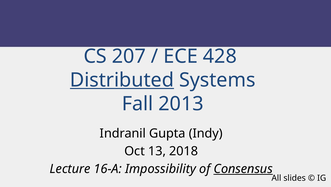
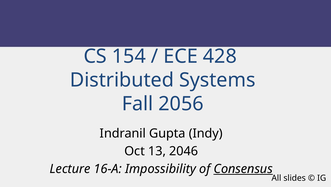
207: 207 -> 154 (129, 56)
Distributed underline: present -> none (122, 80)
2013: 2013 -> 2056 (181, 103)
2018: 2018 -> 2046 (184, 151)
